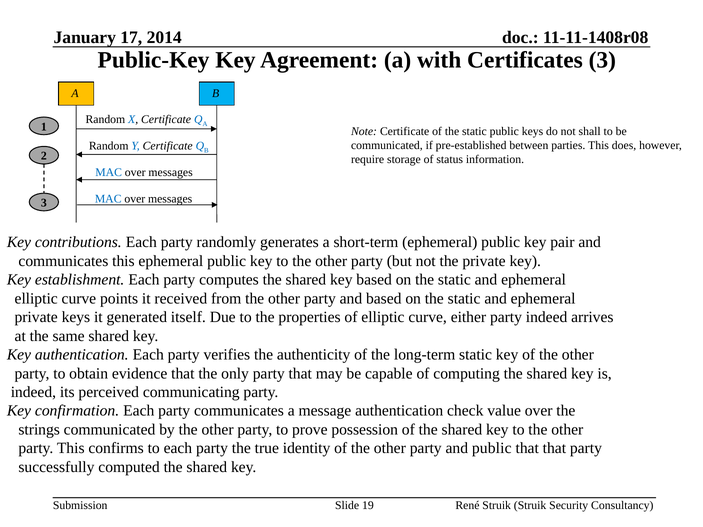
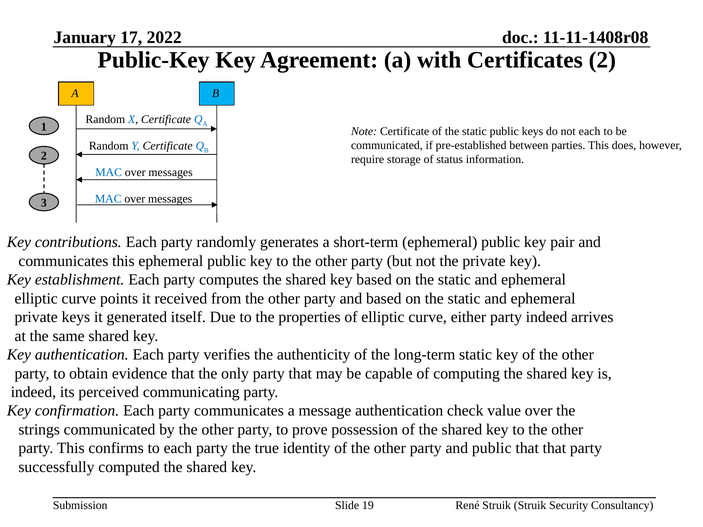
2014: 2014 -> 2022 (164, 38)
Certificates 3: 3 -> 2 (602, 60)
not shall: shall -> each (590, 131)
